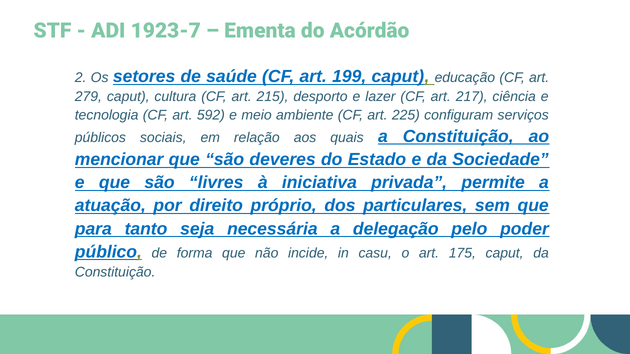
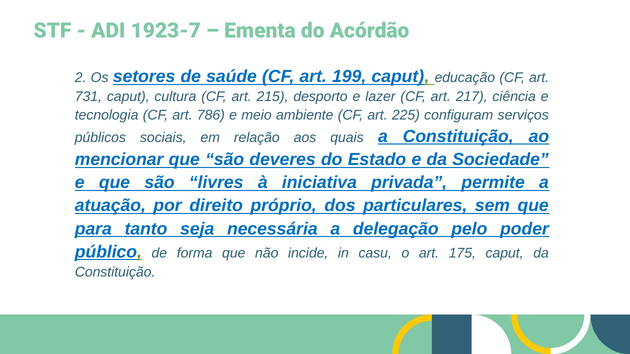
279: 279 -> 731 (88, 97)
592: 592 -> 786 (211, 115)
